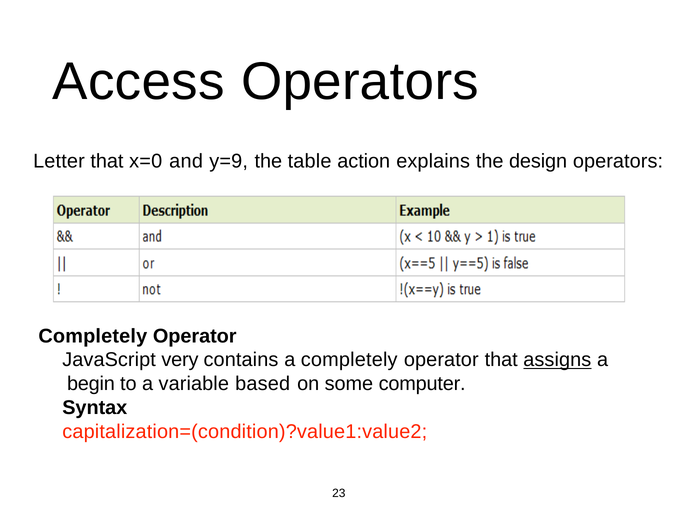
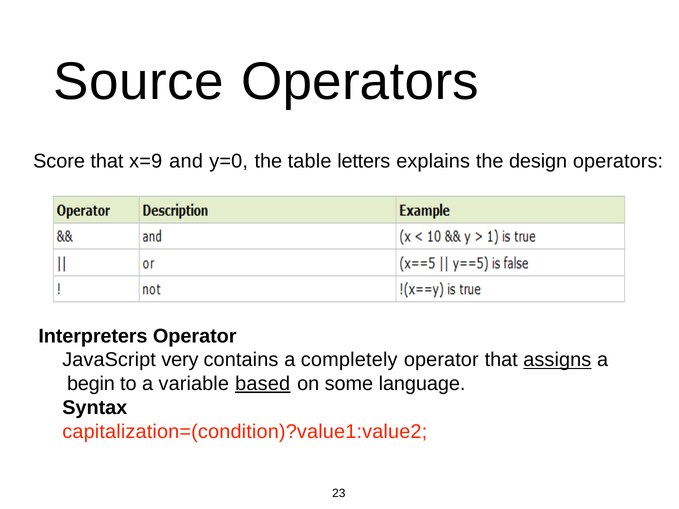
Access: Access -> Source (138, 82)
Letter: Letter -> Score (59, 161)
x=0: x=0 -> x=9 (146, 161)
y=9: y=9 -> y=0 (229, 161)
action: action -> letters (364, 161)
Completely: Completely -> Interpreters (93, 336)
based underline: none -> present (263, 384)
computer: computer -> language (422, 384)
